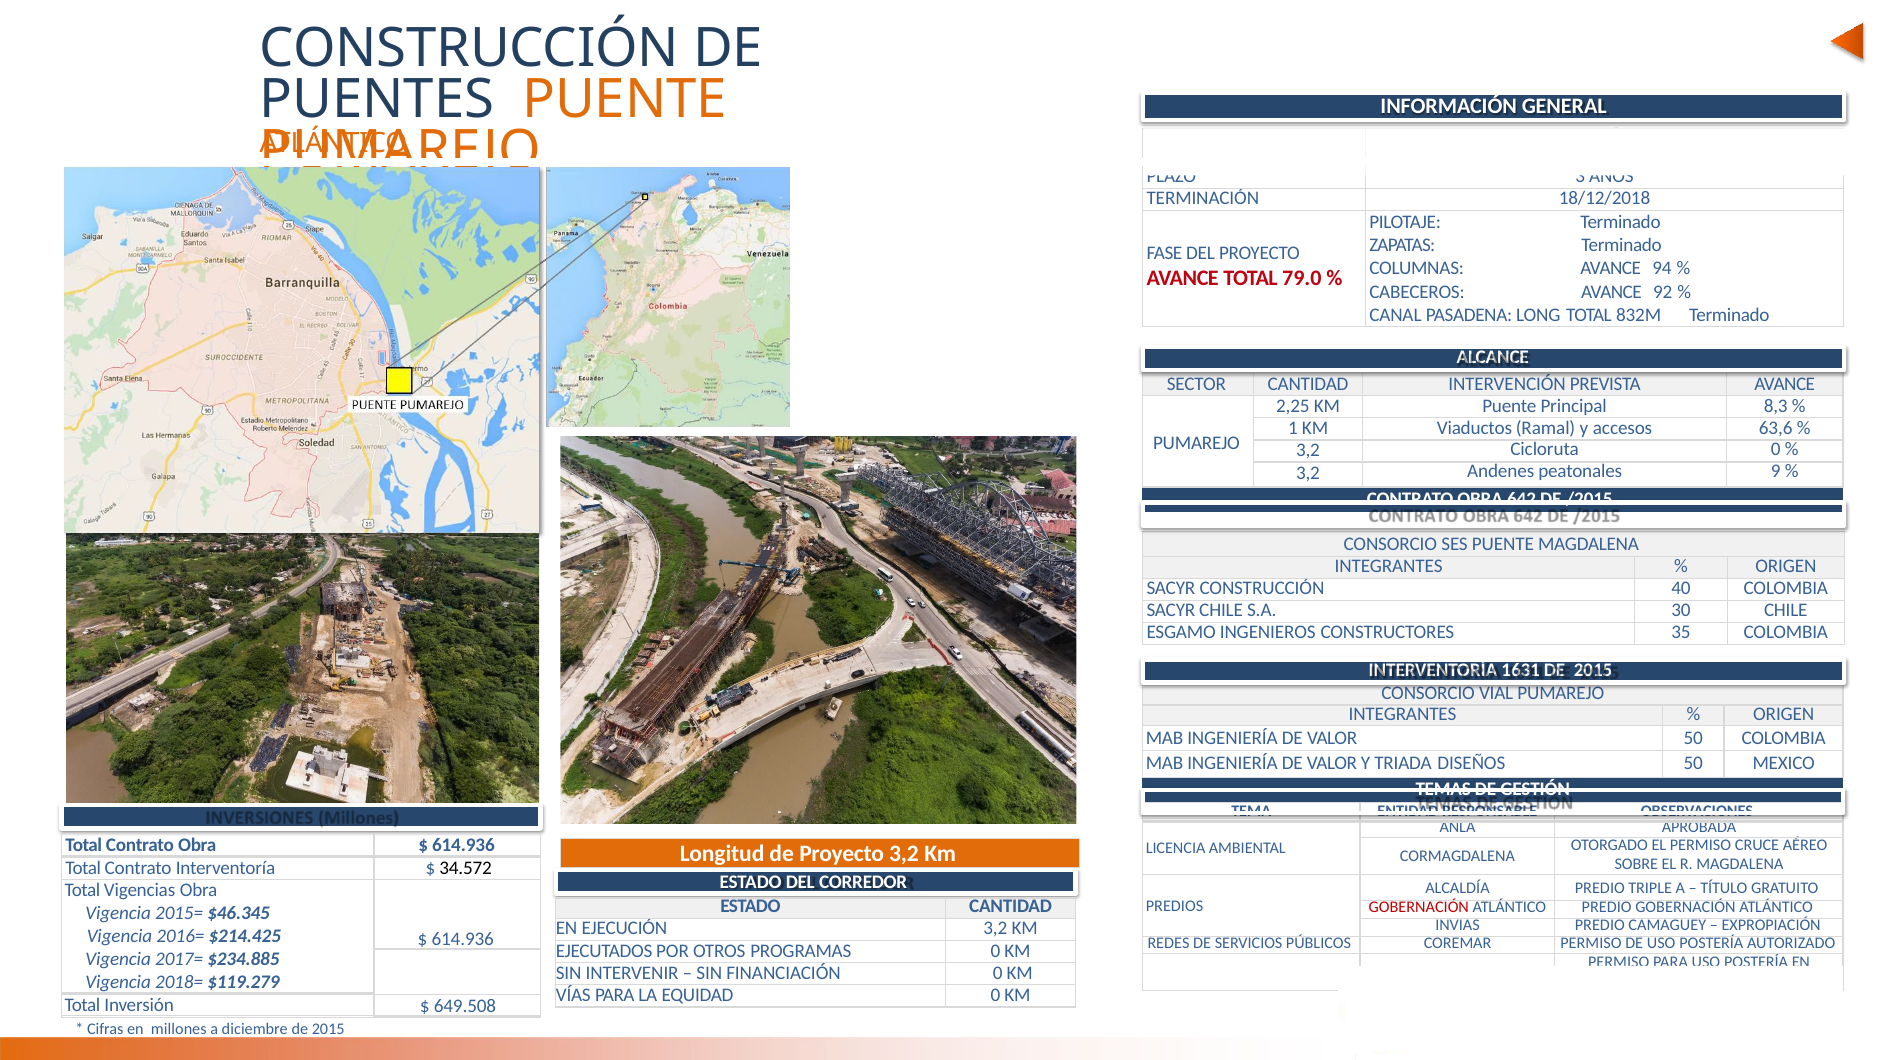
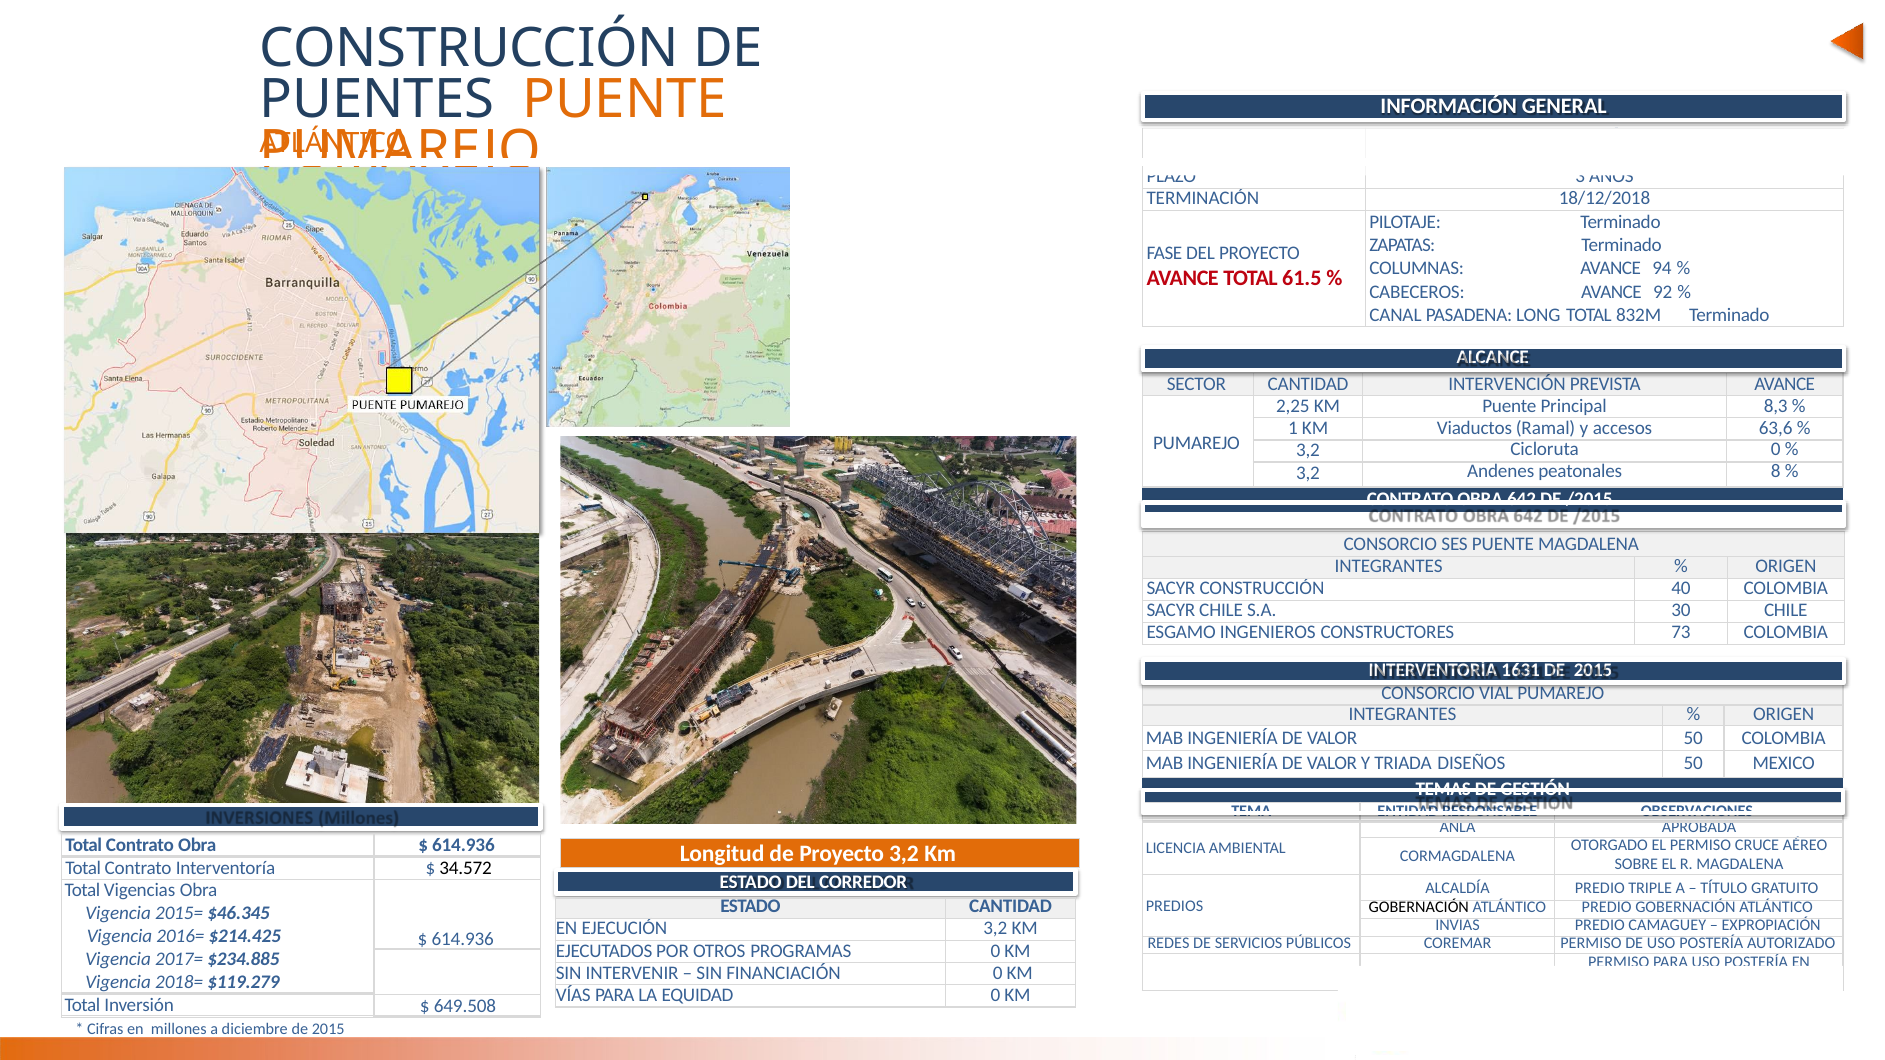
79.0: 79.0 -> 61.5 (1302, 278)
9: 9 -> 8 (1776, 472)
35: 35 -> 73 (1681, 633)
GOBERNACIÓN colour: red -> black (1419, 908)
